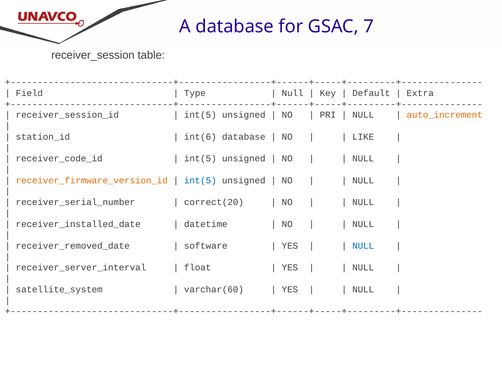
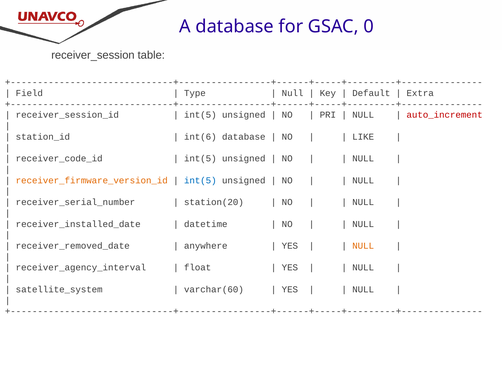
7: 7 -> 0 (369, 26)
auto_increment colour: orange -> red (445, 115)
correct(20: correct(20 -> station(20 (214, 202)
software: software -> anywhere (206, 245)
NULL colour: blue -> orange (363, 245)
receiver_server_interval: receiver_server_interval -> receiver_agency_interval (81, 267)
